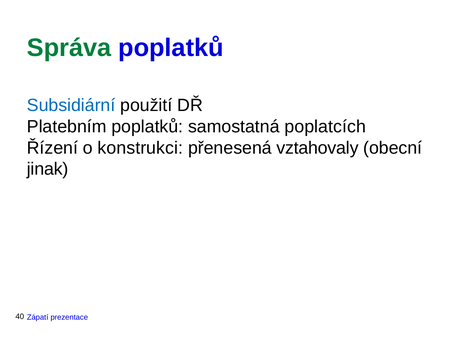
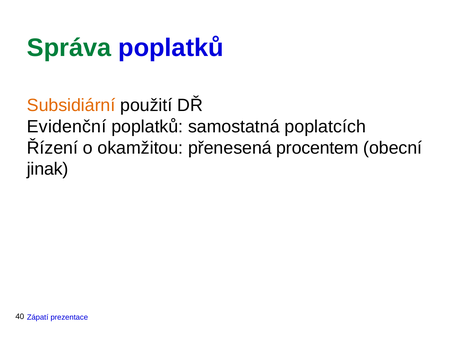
Subsidiární colour: blue -> orange (71, 105)
Platebním: Platebním -> Evidenční (67, 127)
konstrukci: konstrukci -> okamžitou (140, 148)
vztahovaly: vztahovaly -> procentem (317, 148)
